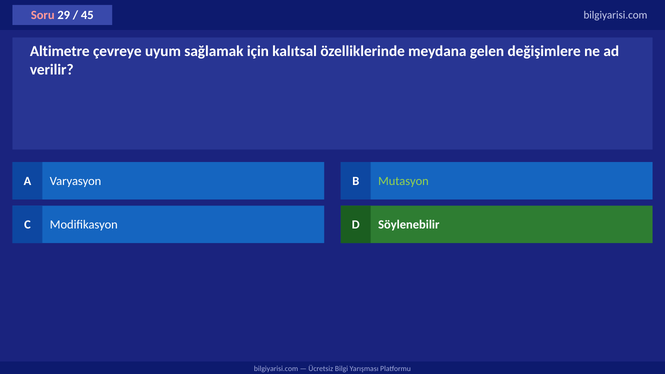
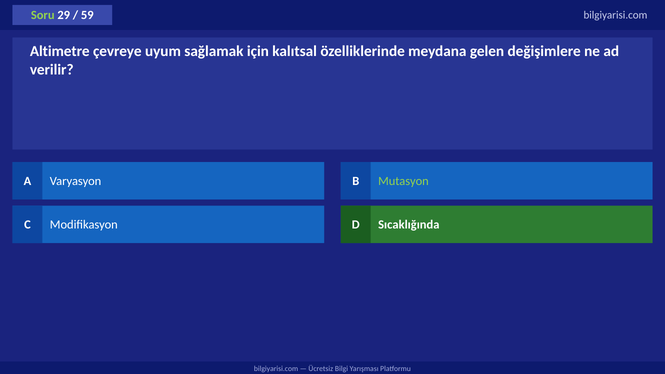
Soru colour: pink -> light green (43, 15)
45: 45 -> 59 (87, 15)
Söylenebilir: Söylenebilir -> Sıcaklığında (409, 225)
